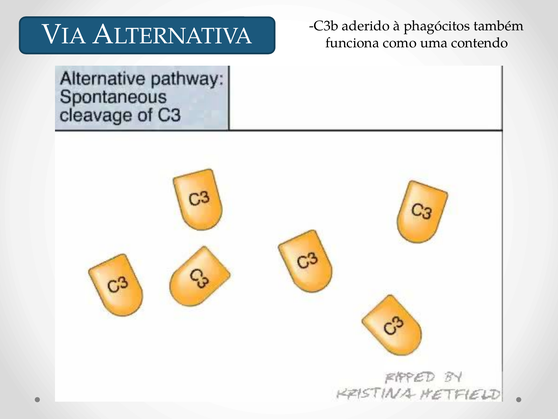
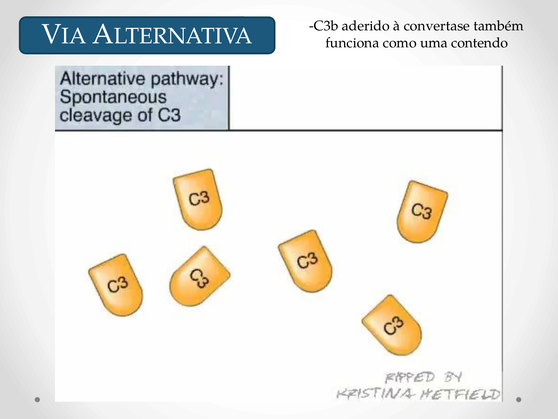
phagócitos: phagócitos -> convertase (437, 26)
